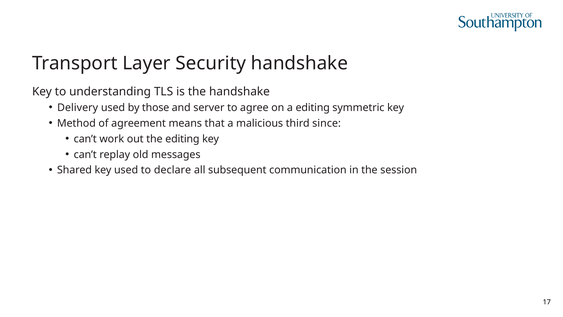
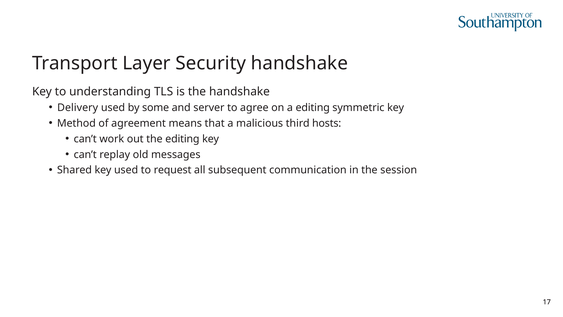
those: those -> some (156, 108)
since: since -> hosts (327, 123)
declare: declare -> request (173, 170)
